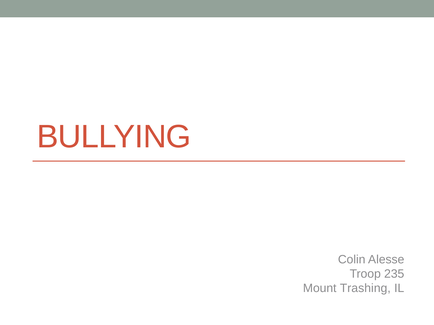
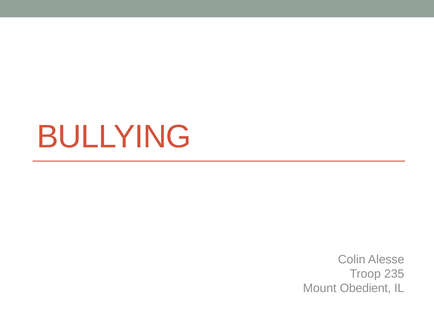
Trashing: Trashing -> Obedient (365, 289)
